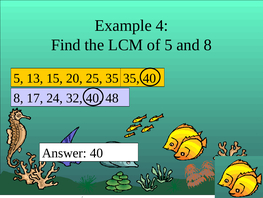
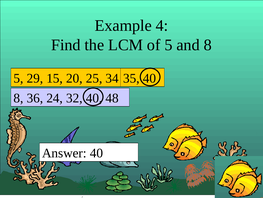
13: 13 -> 29 (35, 78)
25 35: 35 -> 34 (112, 78)
17: 17 -> 36 (35, 98)
